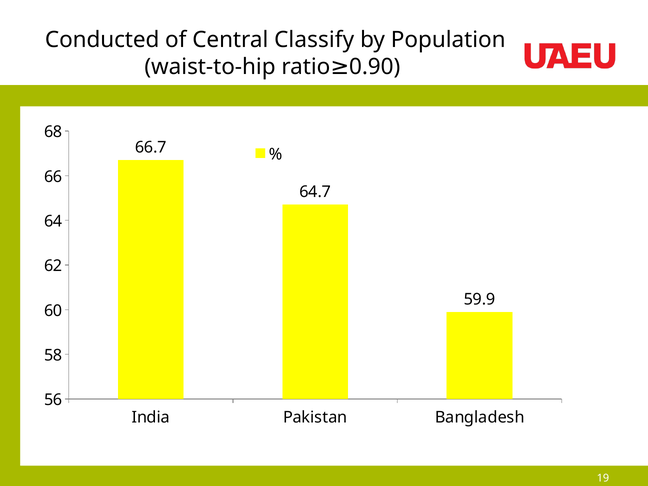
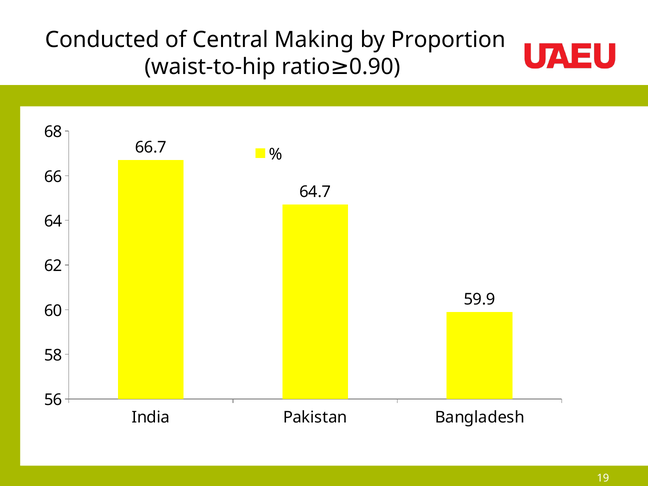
Classify: Classify -> Making (314, 40)
Population: Population -> Proportion (448, 40)
